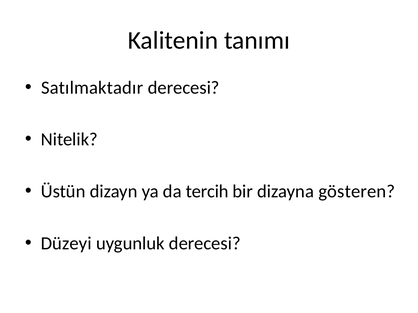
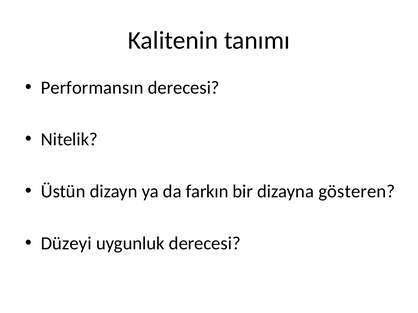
Satılmaktadır: Satılmaktadır -> Performansın (92, 88)
tercih: tercih -> farkın (207, 192)
